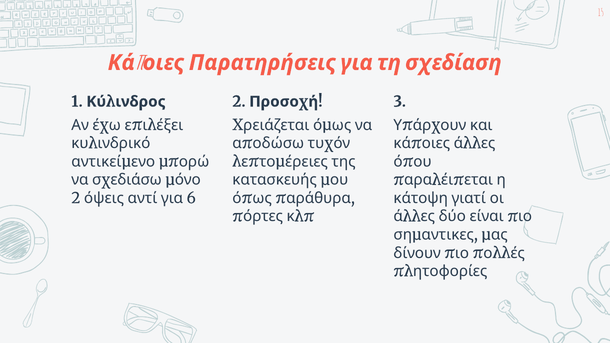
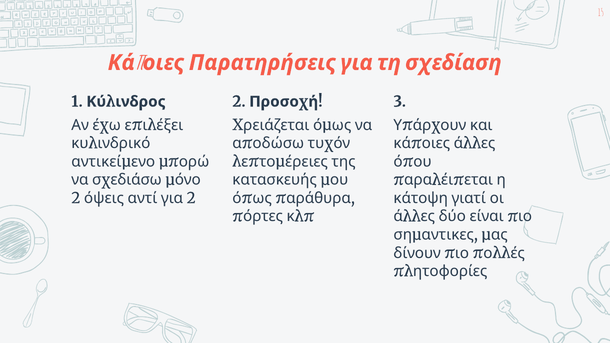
2 6: 6 -> 2 (191, 198)
